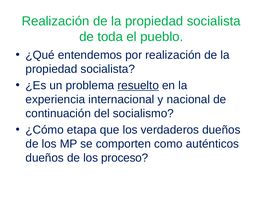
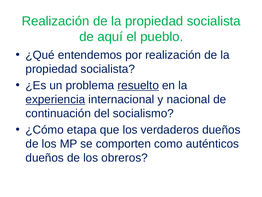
toda: toda -> aquí (110, 37)
experiencia underline: none -> present (55, 99)
proceso: proceso -> obreros (125, 158)
